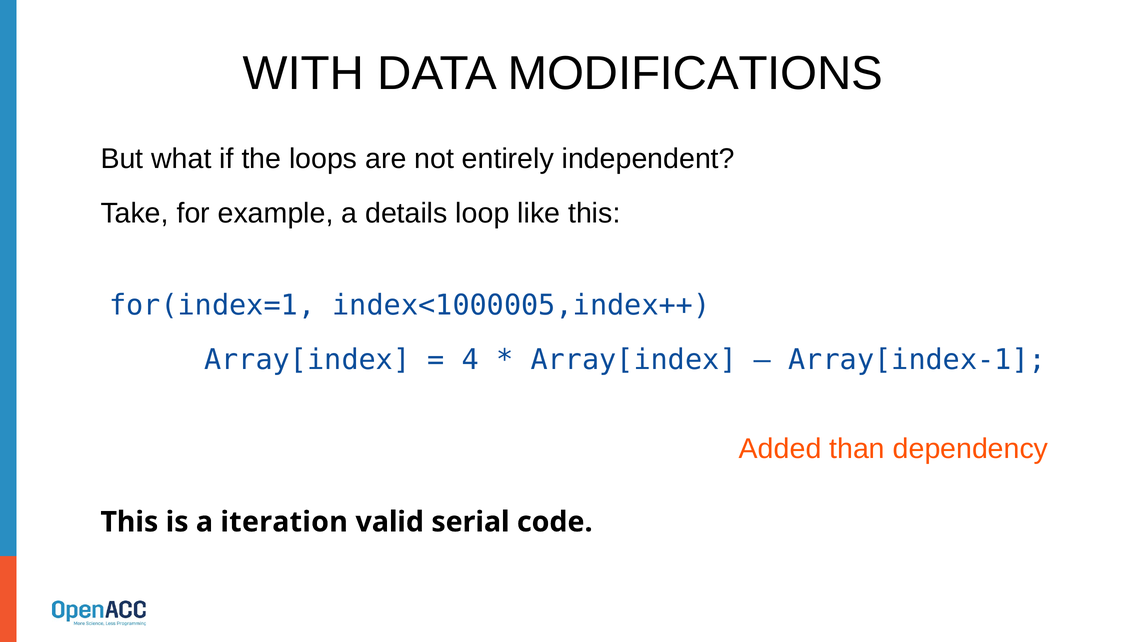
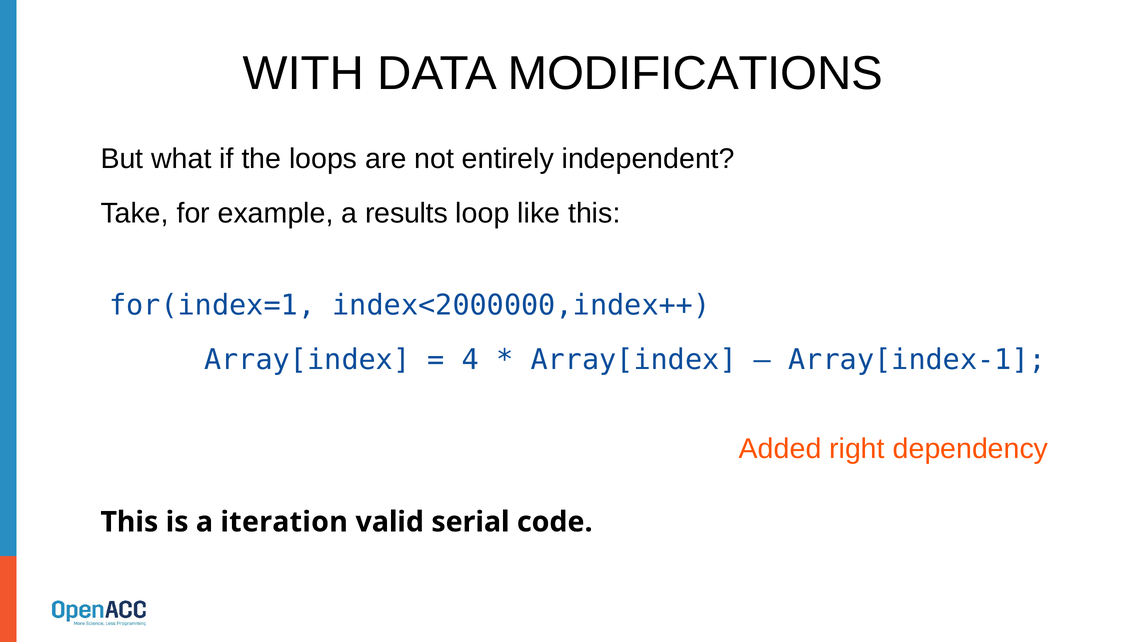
details: details -> results (406, 213)
index<1000005,index++: index<1000005,index++ -> index<2000000,index++ (521, 305)
than: than -> right (857, 449)
